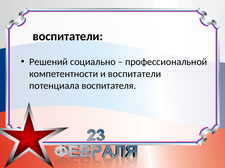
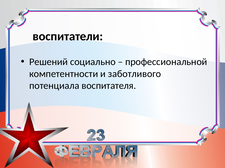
и воспитатели: воспитатели -> заботливого (135, 74)
